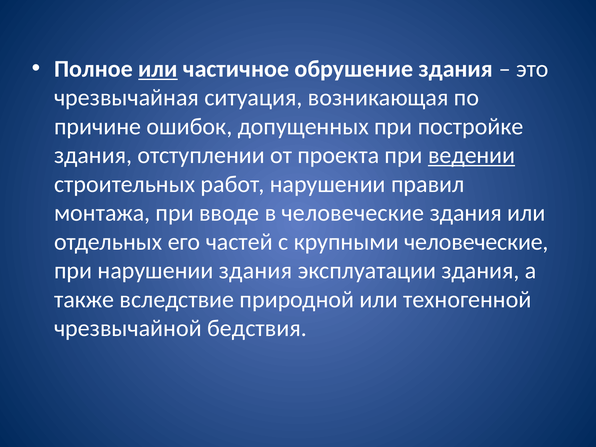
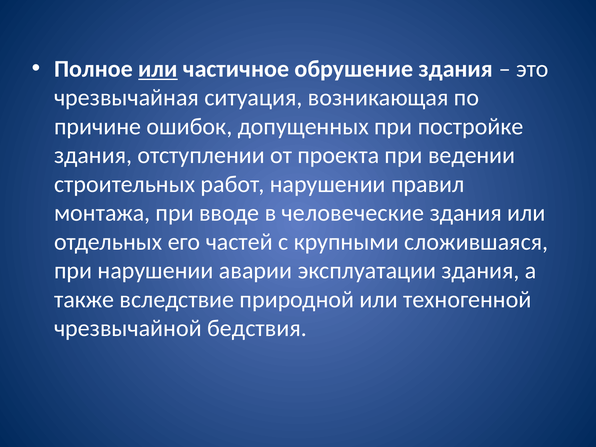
ведении underline: present -> none (472, 155)
крупными человеческие: человеческие -> сложившаяся (476, 242)
нарушении здания: здания -> аварии (256, 271)
